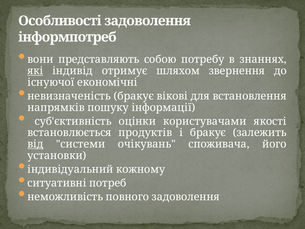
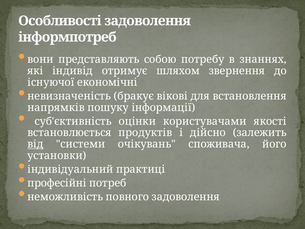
які underline: present -> none (35, 71)
і бракує: бракує -> дійсно (208, 133)
кожному: кожному -> практиці (141, 169)
ситуативні: ситуативні -> професійні (57, 183)
